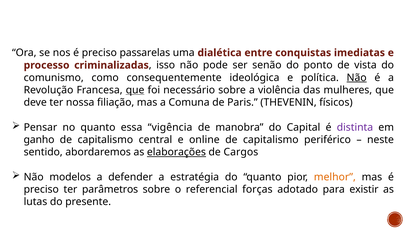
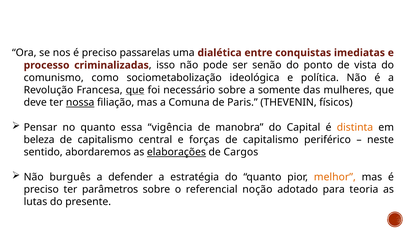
consequentemente: consequentemente -> sociometabolização (174, 78)
Não underline: present -> none (357, 78)
violência: violência -> somente (279, 90)
nossa underline: none -> present (80, 102)
distinta colour: purple -> orange (355, 127)
ganho: ganho -> beleza (39, 140)
online: online -> forças (204, 140)
modelos: modelos -> burguês (70, 177)
forças: forças -> noção (257, 189)
existir: existir -> teoria (364, 189)
